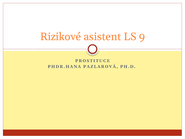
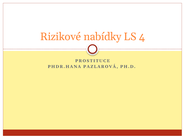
asistent: asistent -> nabídky (102, 37)
9: 9 -> 4 (142, 37)
